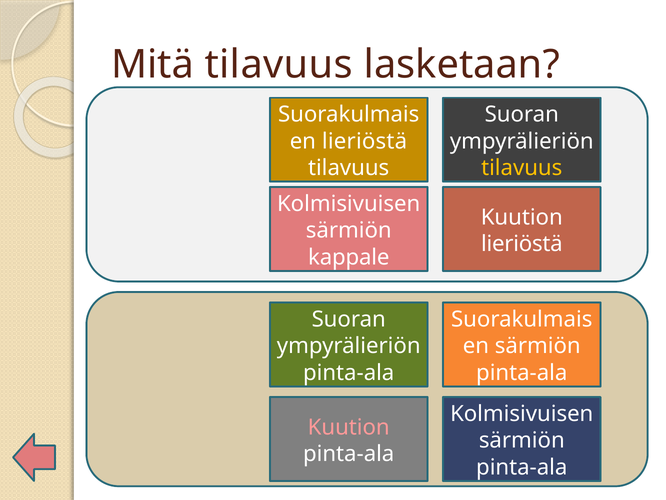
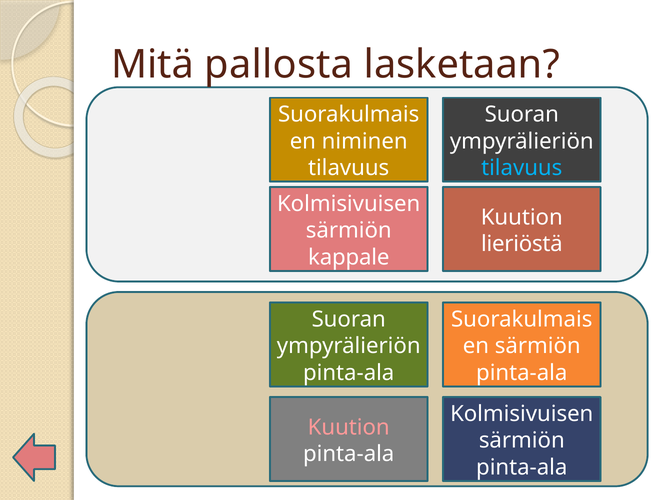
Mitä tilavuus: tilavuus -> pallosta (279, 64)
lieriöstä: lieriöstä -> niminen (365, 141)
tilavuus colour: yellow -> light blue (522, 168)
